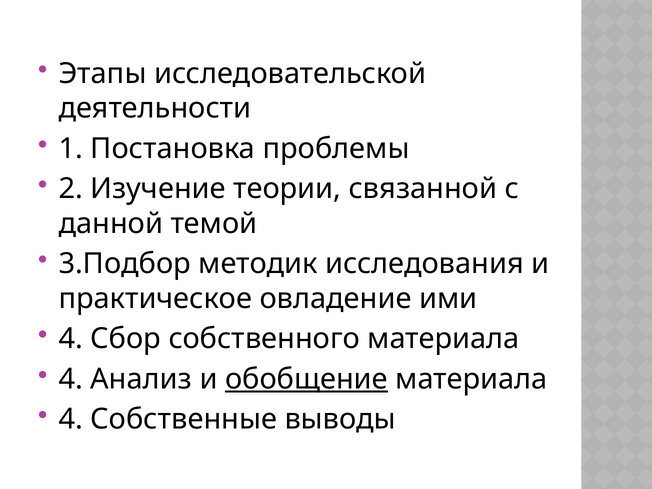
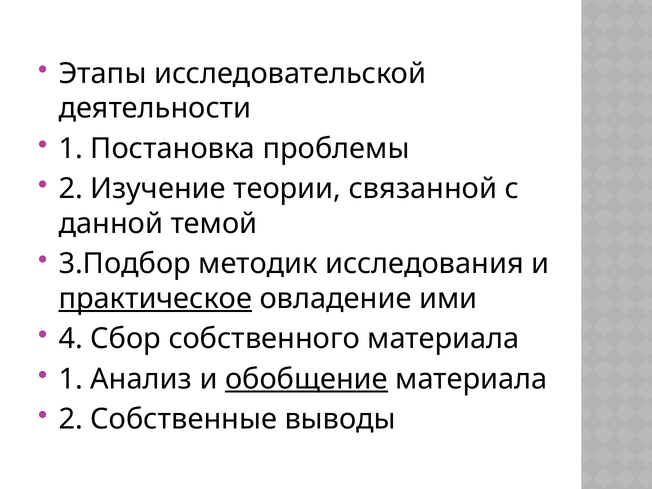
практическое underline: none -> present (155, 299)
4: 4 -> 1 (71, 379)
4: 4 -> 2 (71, 419)
